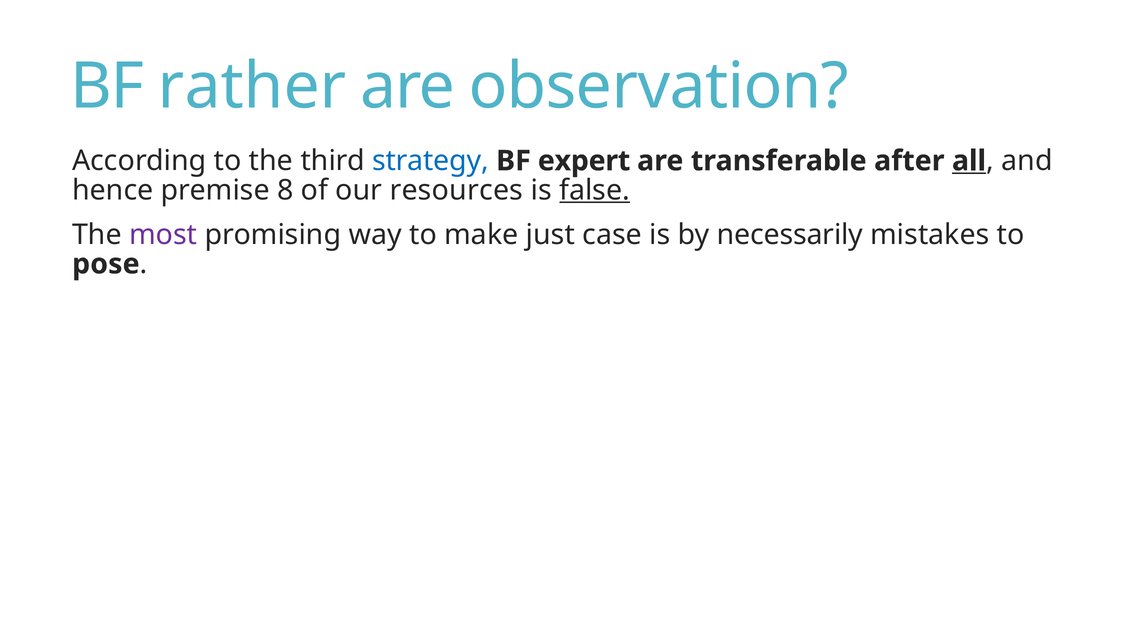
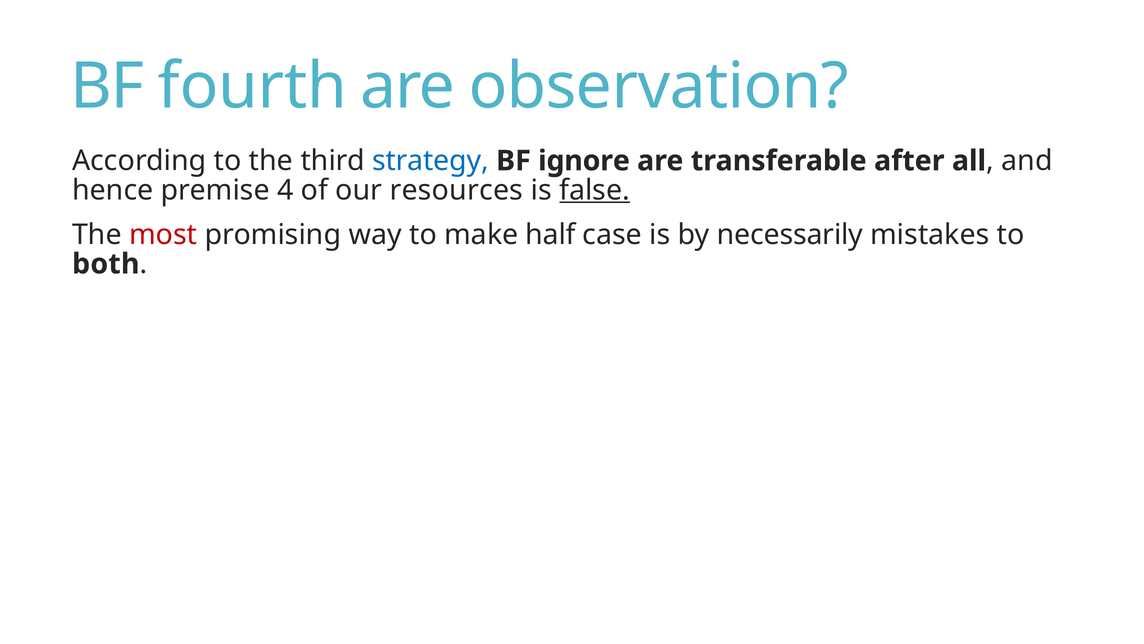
rather: rather -> fourth (252, 86)
expert: expert -> ignore (584, 161)
all underline: present -> none (969, 161)
8: 8 -> 4 (285, 190)
most colour: purple -> red (163, 235)
just: just -> half (551, 235)
pose: pose -> both (106, 264)
